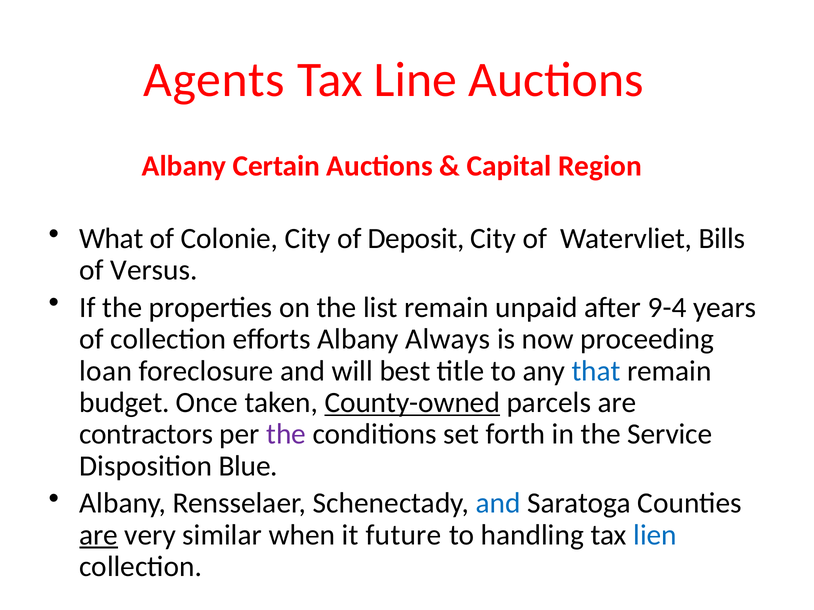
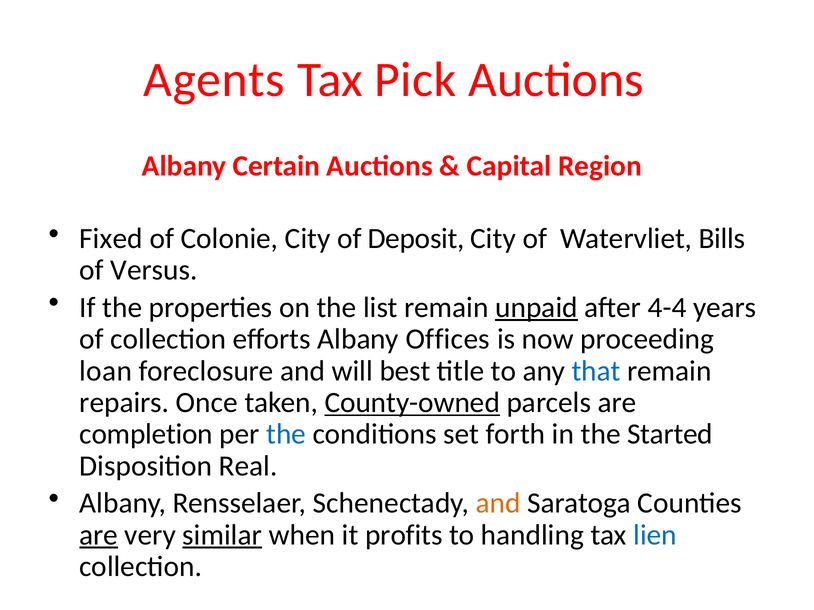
Line: Line -> Pick (415, 80)
What: What -> Fixed (111, 239)
unpaid underline: none -> present (536, 308)
9-4: 9-4 -> 4-4 (667, 308)
Always: Always -> Offices (448, 339)
budget: budget -> repairs (124, 403)
contractors: contractors -> completion (146, 435)
the colour: purple -> blue (286, 435)
Service: Service -> Started (670, 435)
Blue: Blue -> Real (248, 466)
and colour: blue -> orange (498, 504)
similar underline: none -> present (222, 535)
future: future -> profits (404, 535)
